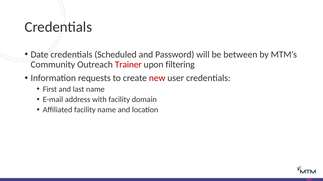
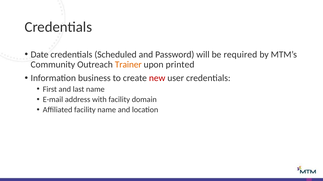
between: between -> required (240, 55)
Trainer colour: red -> orange (128, 65)
filtering: filtering -> printed (180, 65)
requests: requests -> business (94, 78)
